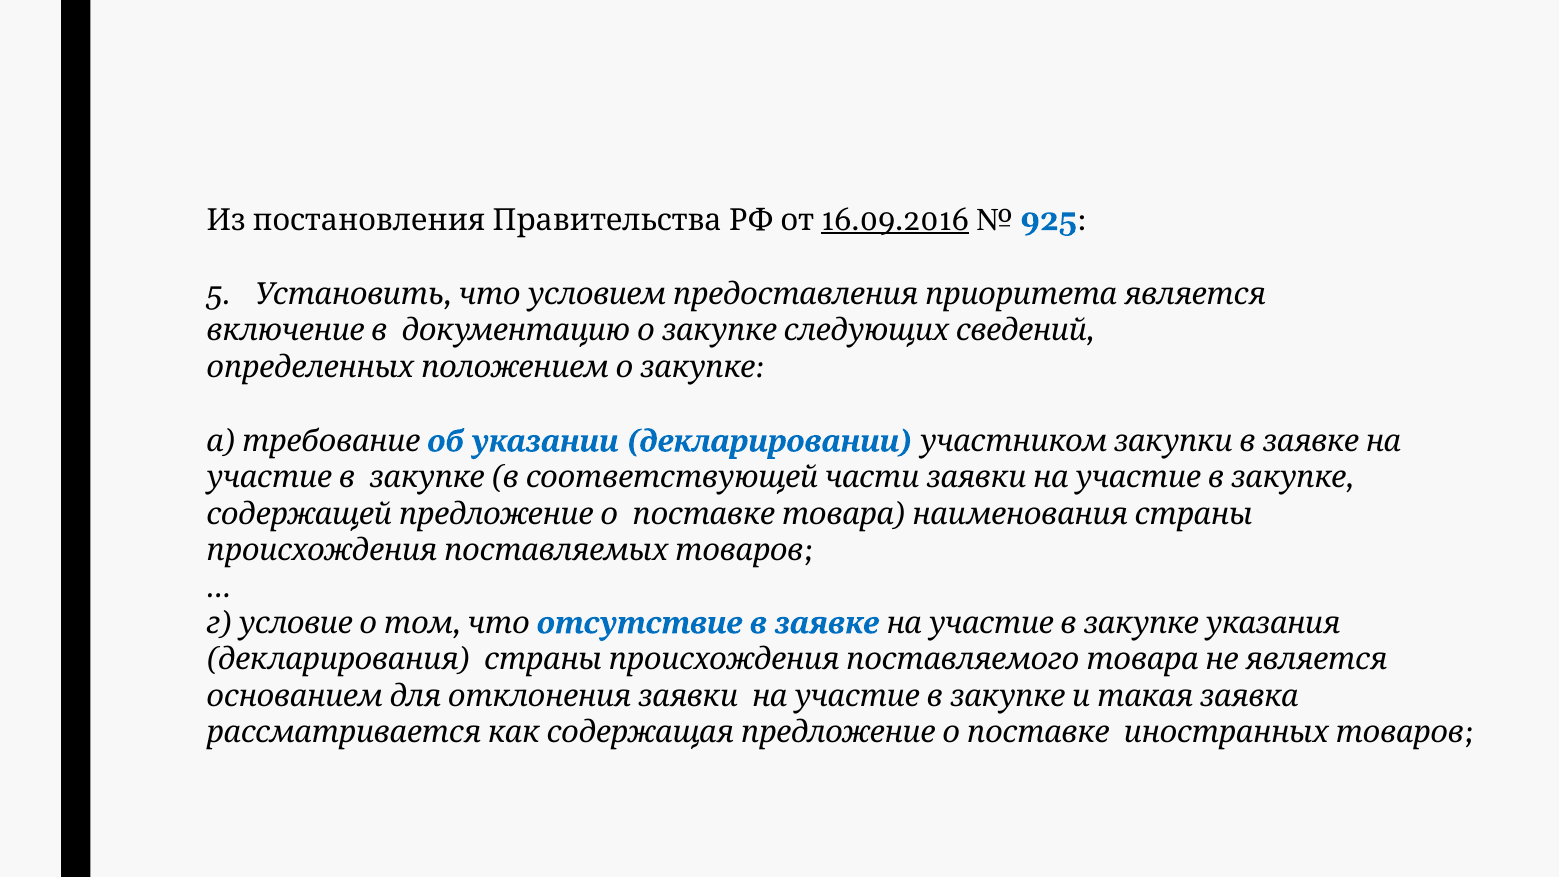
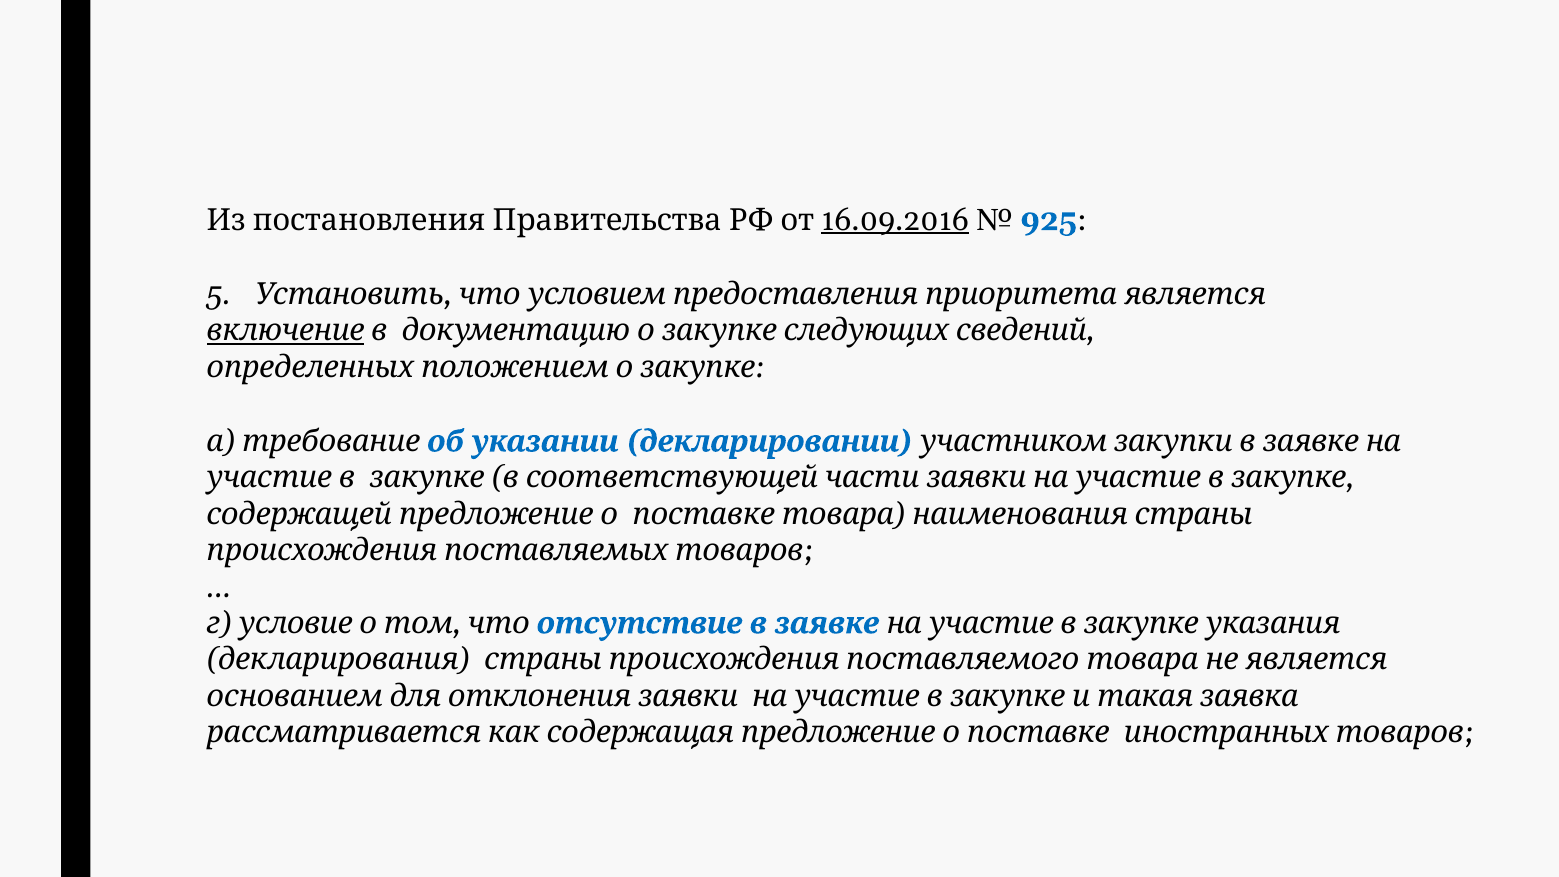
включение underline: none -> present (286, 331)
